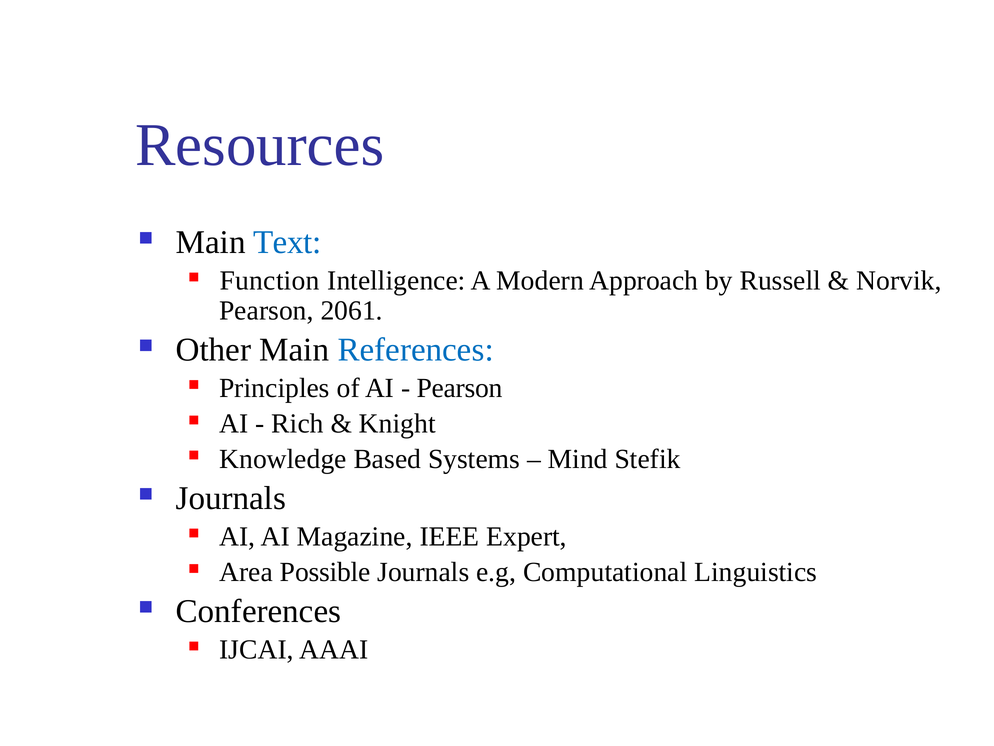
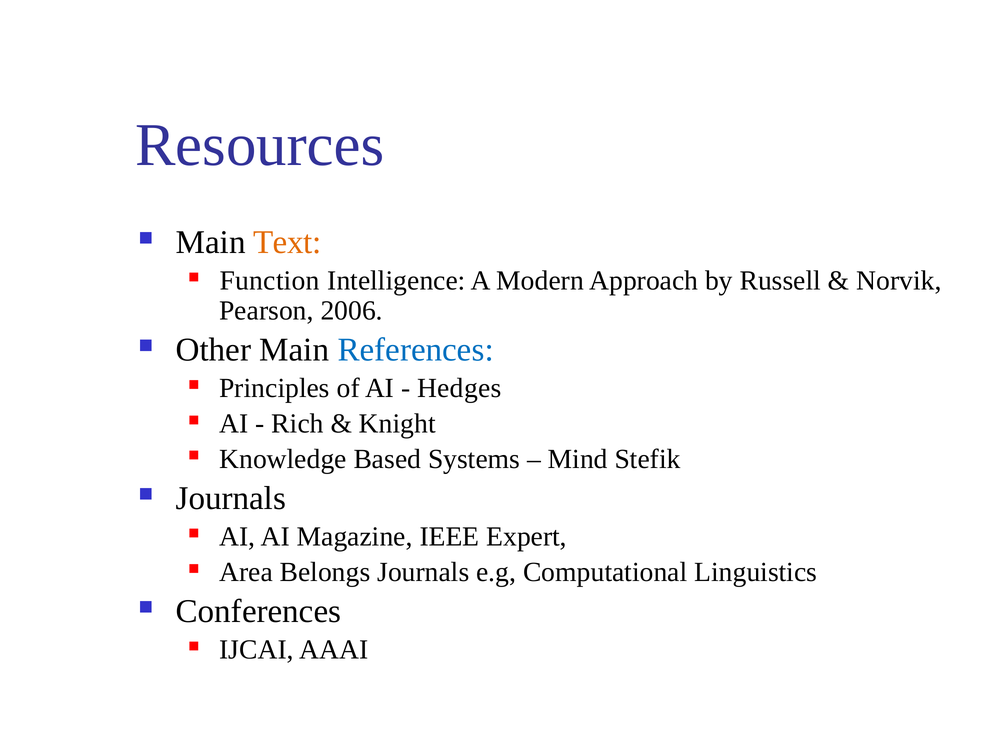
Text colour: blue -> orange (287, 242)
2061: 2061 -> 2006 (352, 310)
Pearson: Pearson -> Hedges (459, 388)
Possible: Possible -> Belongs (325, 572)
